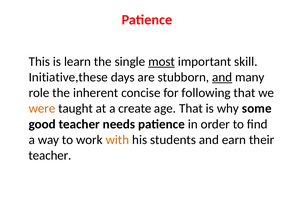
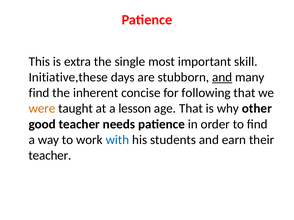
learn: learn -> extra (78, 62)
most underline: present -> none (162, 62)
role: role -> find (39, 93)
create: create -> lesson (135, 109)
some: some -> other (257, 109)
with colour: orange -> blue (117, 140)
